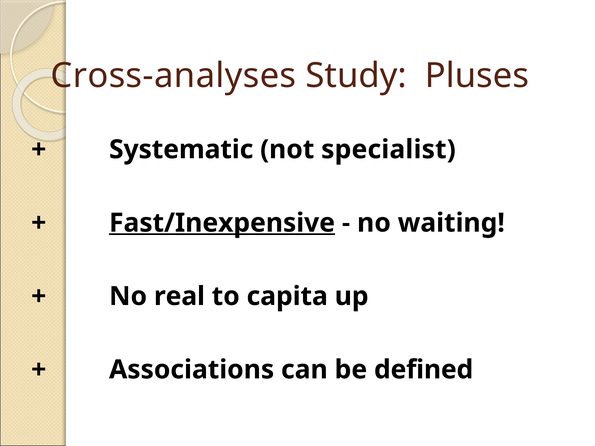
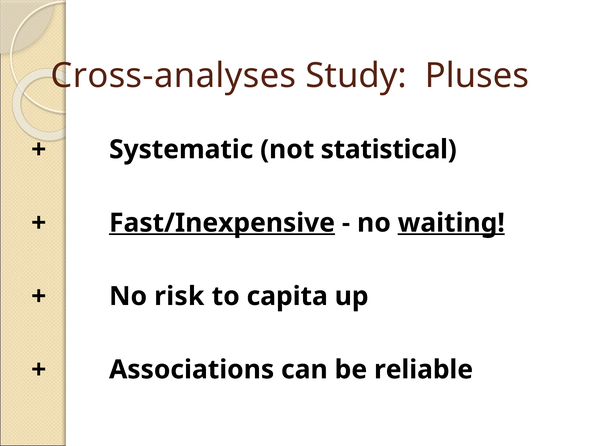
specialist: specialist -> statistical (389, 150)
waiting underline: none -> present (451, 223)
real: real -> risk (179, 296)
defined: defined -> reliable (424, 370)
